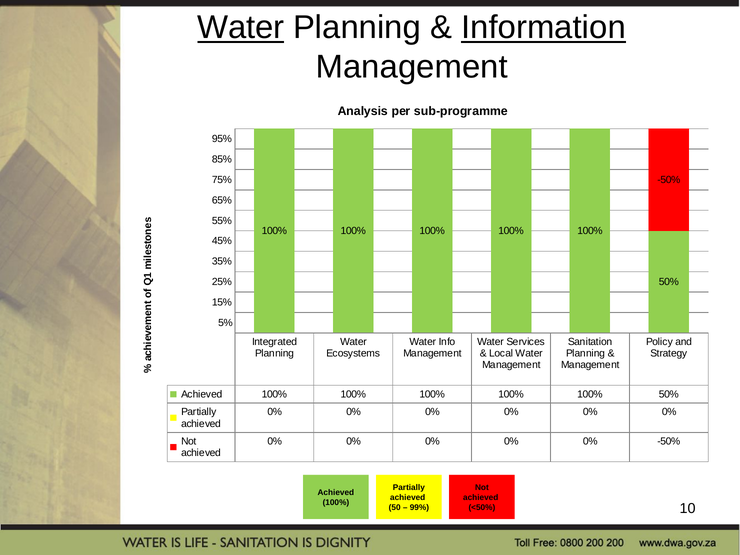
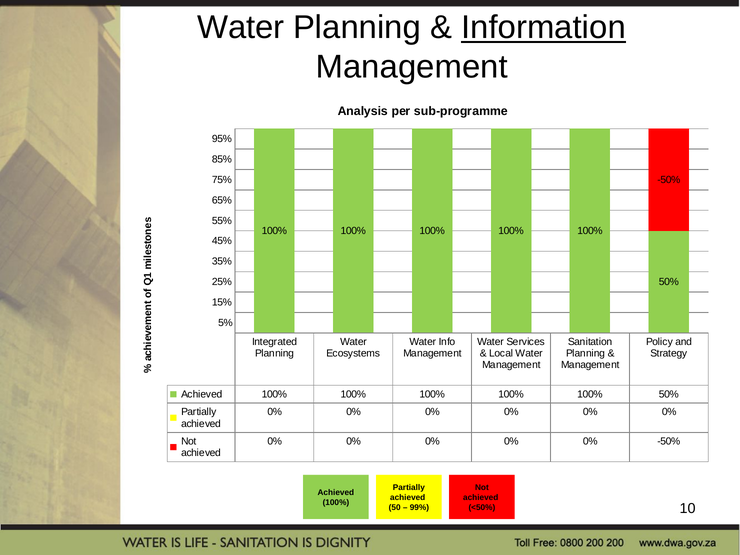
Water underline: present -> none (241, 28)
